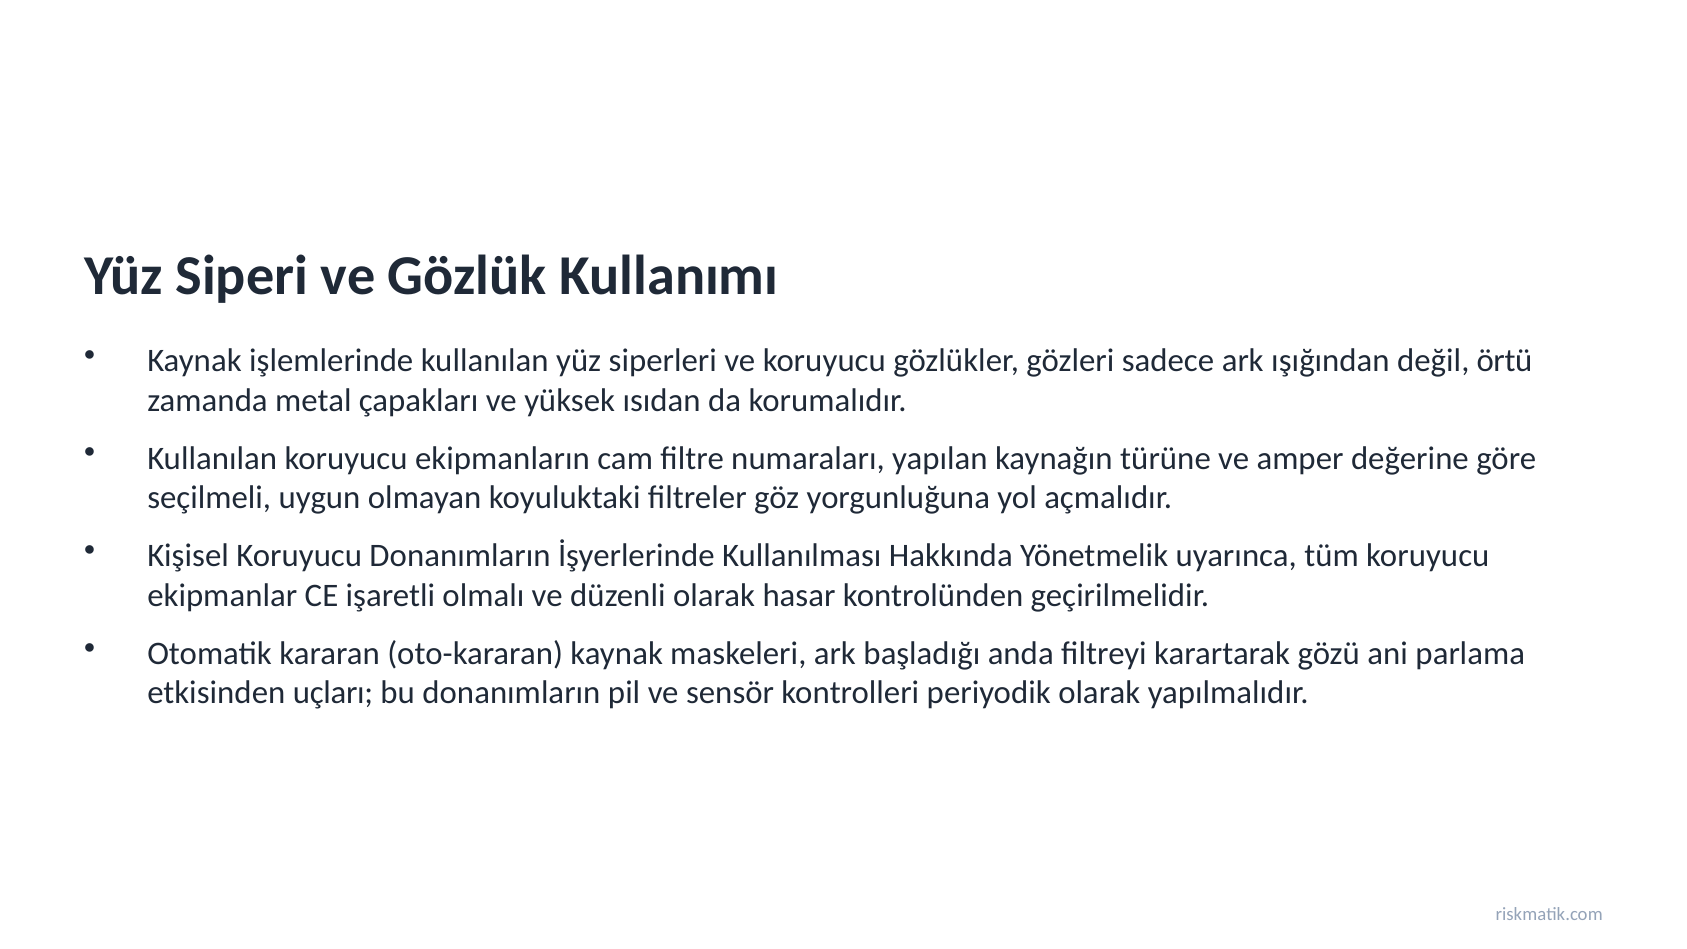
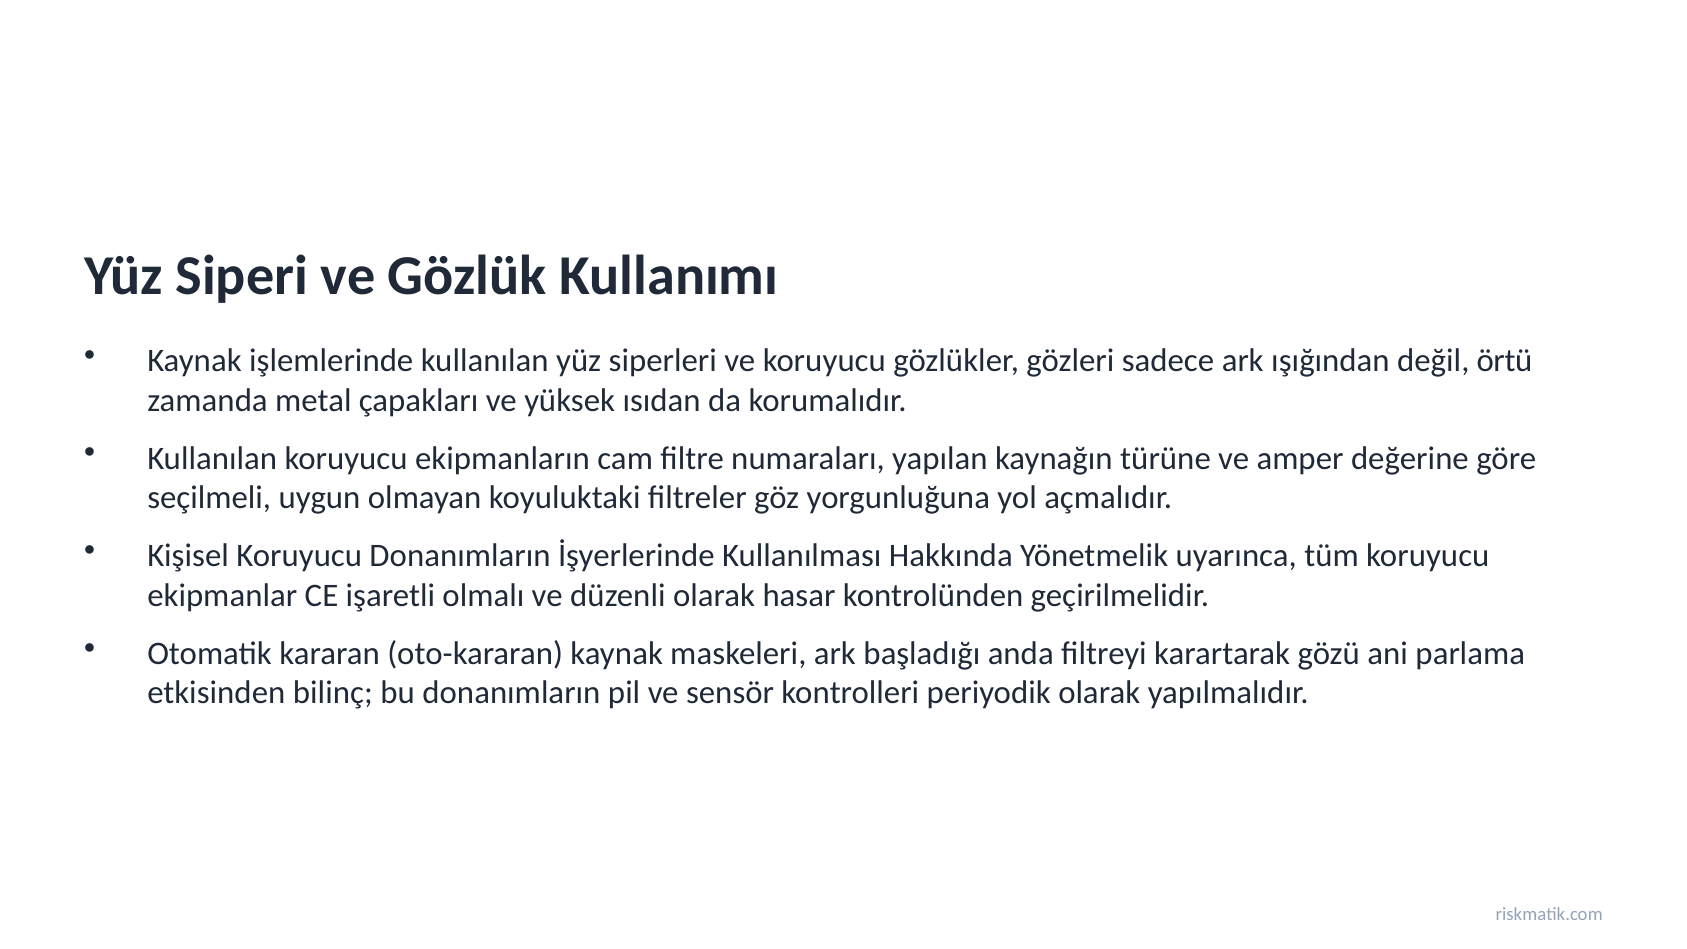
uçları: uçları -> bilinç (333, 693)
